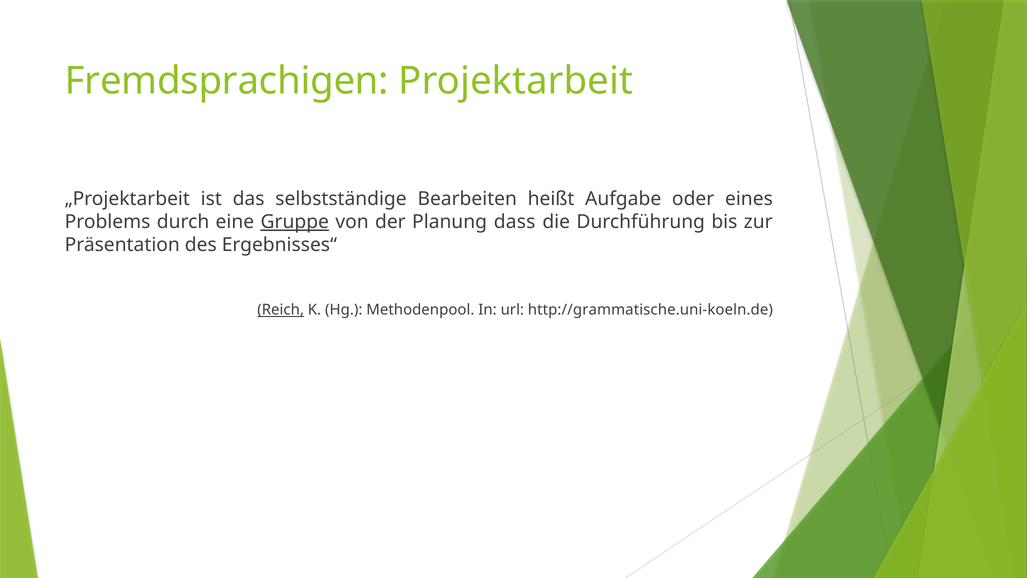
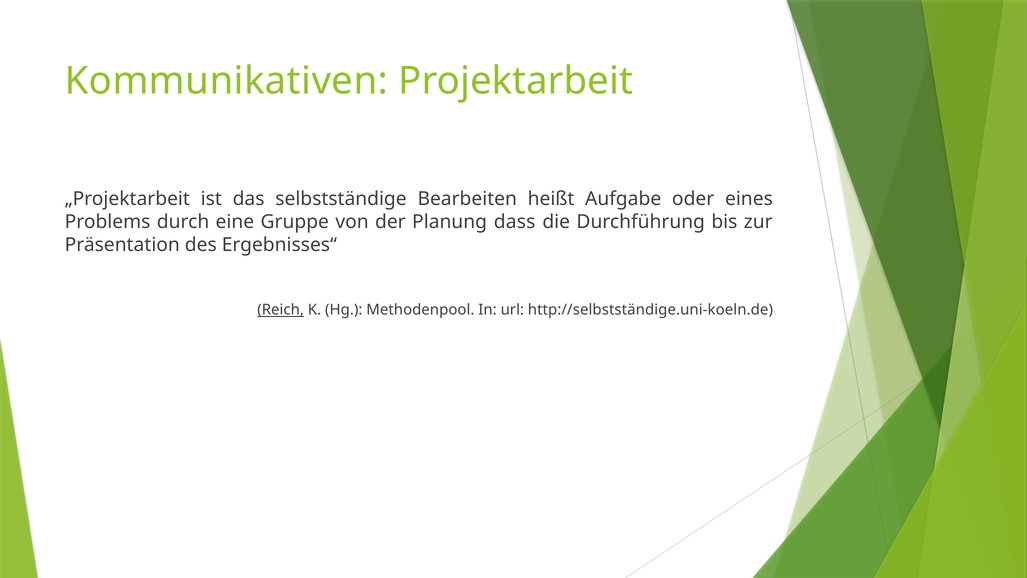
Fremdsprachigen: Fremdsprachigen -> Kommunikativen (226, 81)
Gruppe underline: present -> none (295, 222)
http://grammatische.uni-koeln.de: http://grammatische.uni-koeln.de -> http://selbstständige.uni-koeln.de (650, 310)
